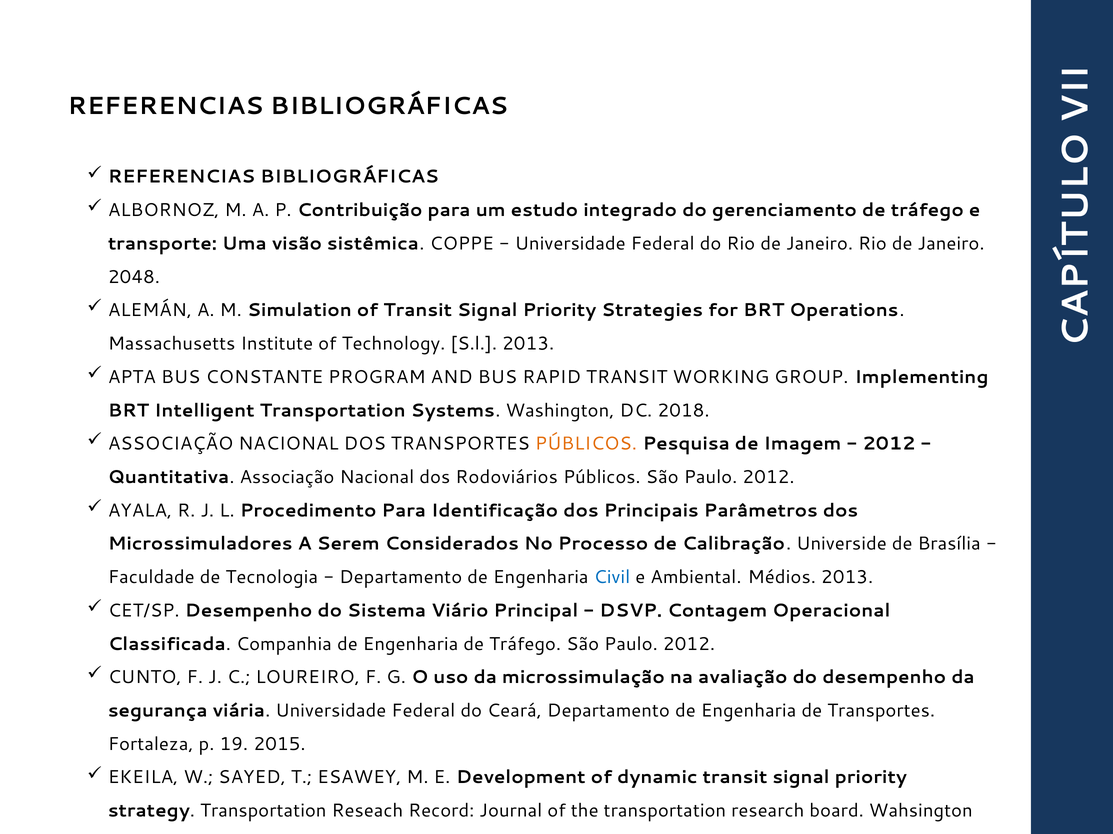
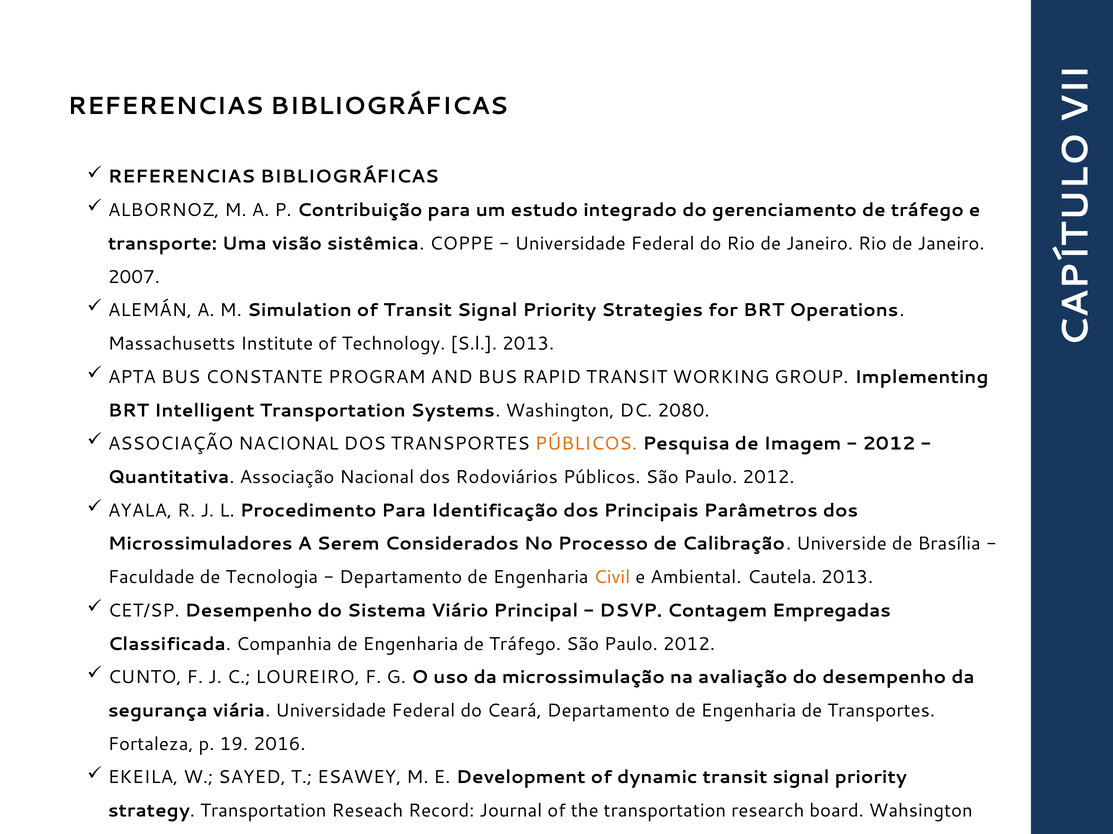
2048: 2048 -> 2007 (134, 277)
2018: 2018 -> 2080 (684, 411)
Civil colour: blue -> orange (612, 578)
Médios: Médios -> Cautela (782, 578)
Operacional: Operacional -> Empregadas (831, 611)
2015: 2015 -> 2016 (280, 745)
